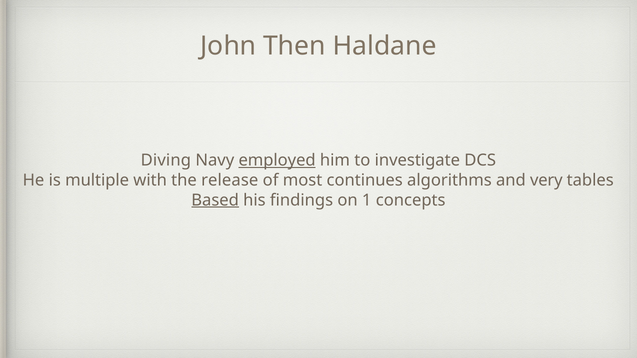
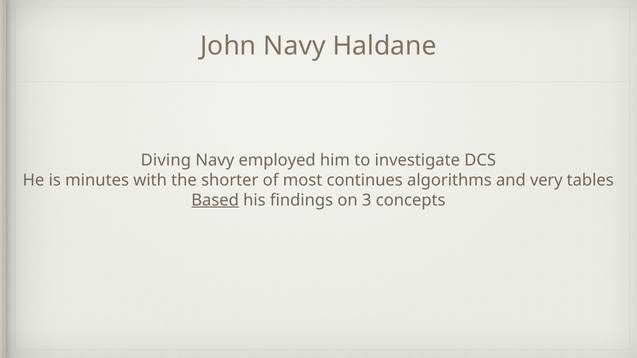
John Then: Then -> Navy (294, 46)
employed underline: present -> none (277, 160)
multiple: multiple -> minutes (97, 180)
release: release -> shorter (230, 180)
1: 1 -> 3 (367, 200)
